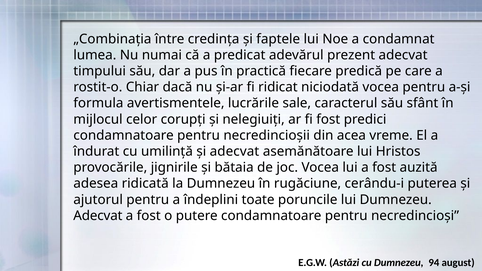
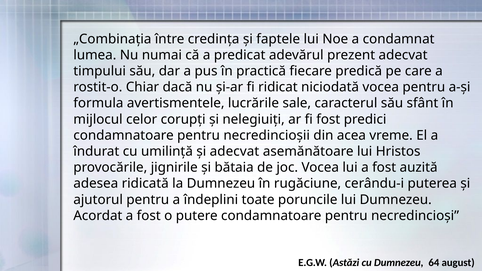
Adecvat: Adecvat -> Acordat (98, 216)
94: 94 -> 64 (434, 263)
